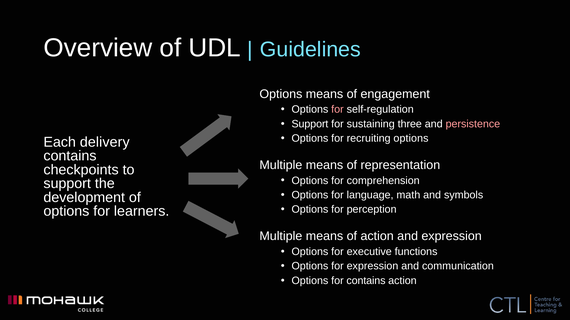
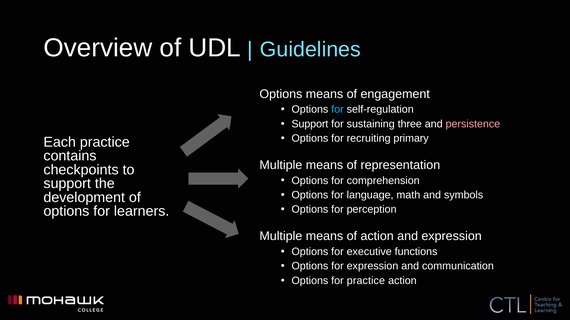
for colour: pink -> light blue (337, 110)
recruiting options: options -> primary (411, 139)
Each delivery: delivery -> practice (105, 142)
for contains: contains -> practice (366, 281)
